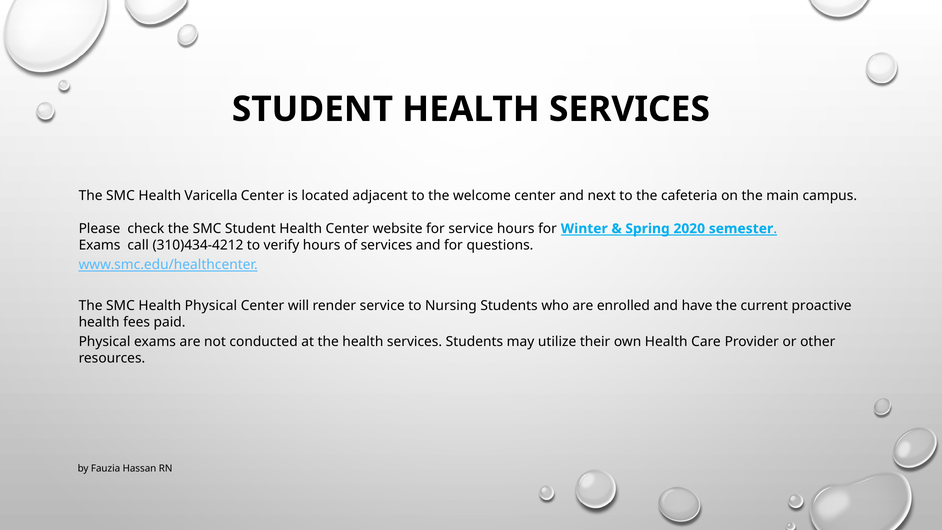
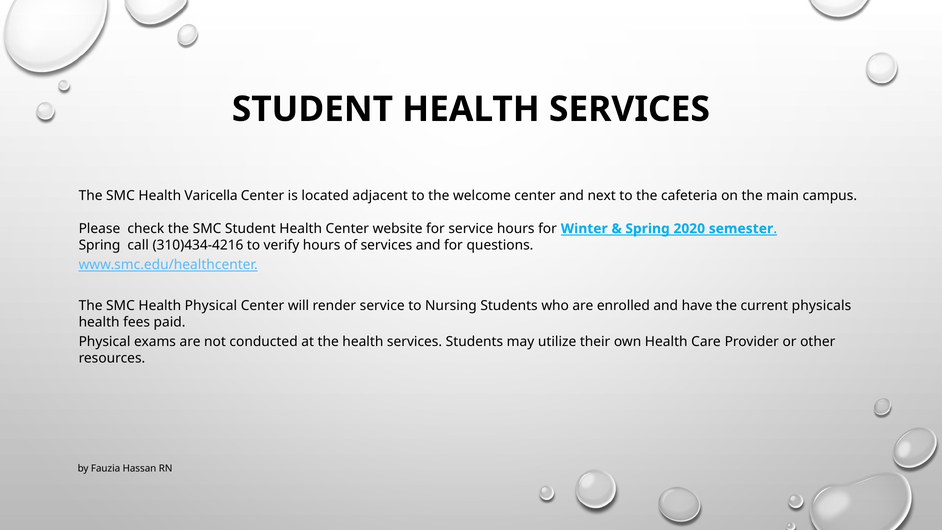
Exams: Exams -> Spring (99, 245)
310)434-4212: 310)434-4212 -> 310)434-4216 (198, 245)
proactive: proactive -> physicals (821, 306)
